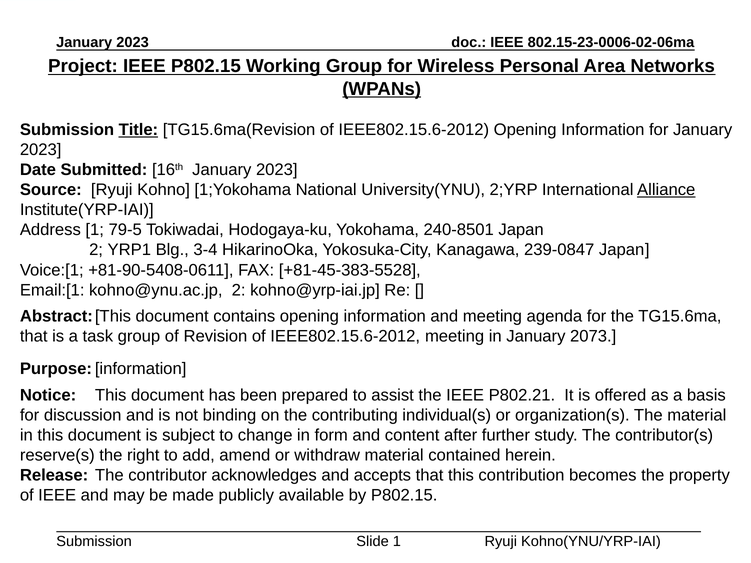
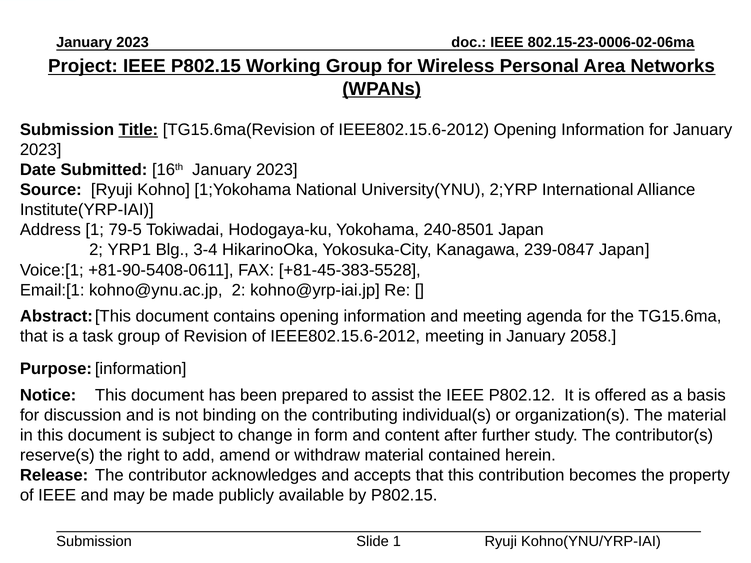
Alliance underline: present -> none (666, 190)
2073: 2073 -> 2058 (593, 336)
P802.21: P802.21 -> P802.12 (522, 395)
